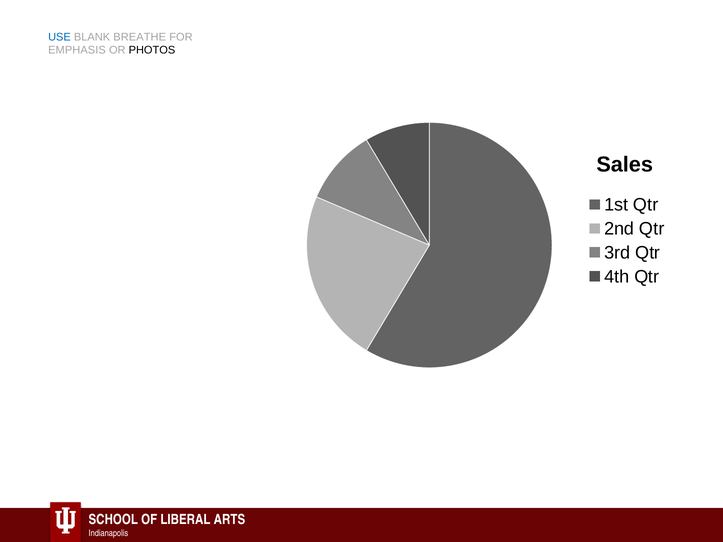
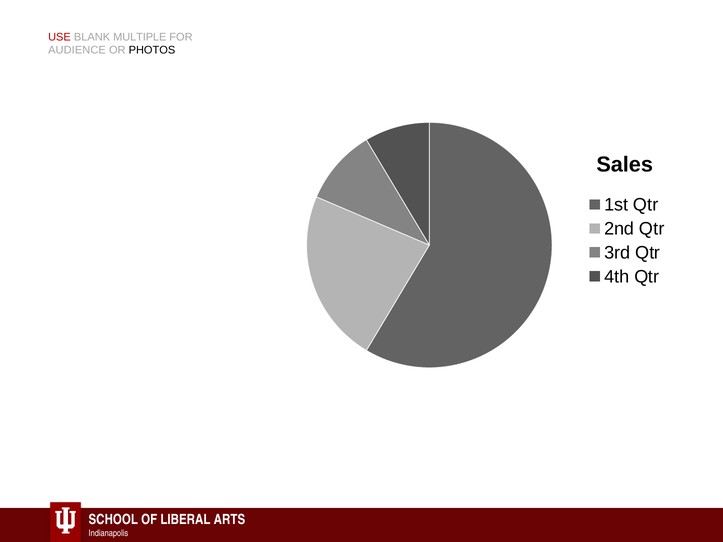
USE colour: blue -> red (59, 37)
BREATHE: BREATHE -> MULTIPLE (140, 37)
EMPHASIS: EMPHASIS -> AUDIENCE (77, 50)
